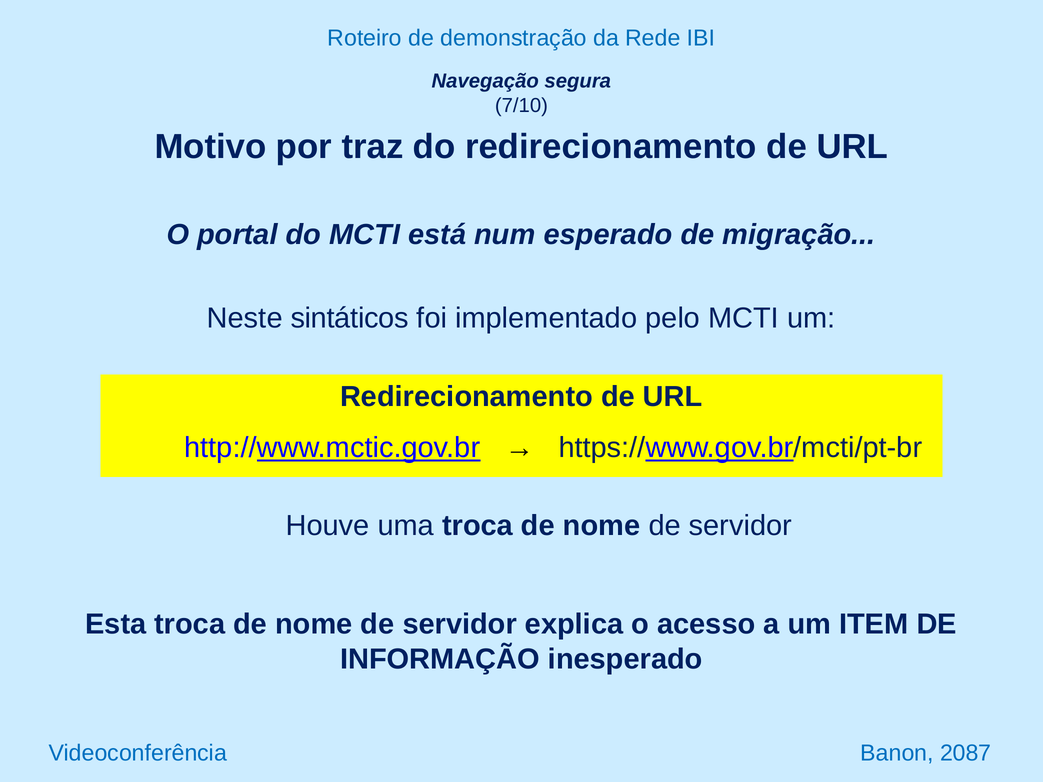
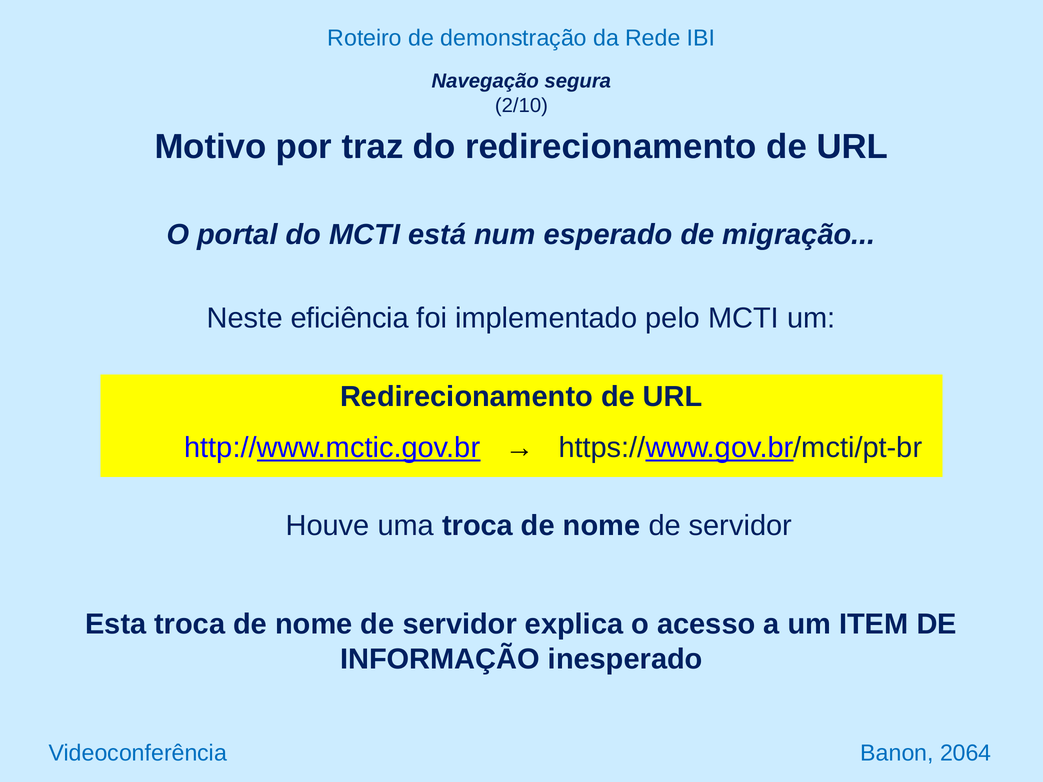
7/10: 7/10 -> 2/10 (521, 106)
sintáticos: sintáticos -> eficiência (350, 318)
2087: 2087 -> 2064 (966, 753)
